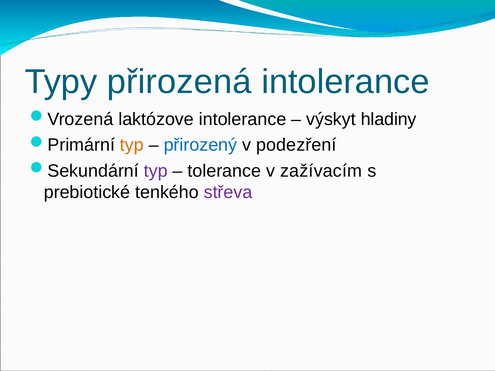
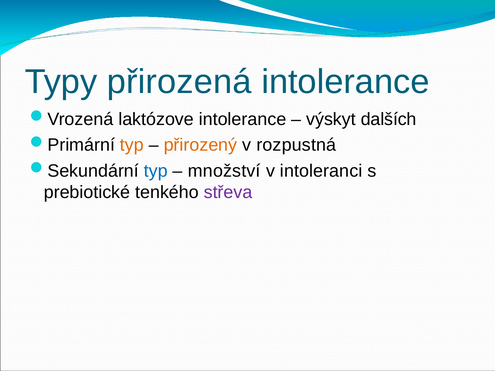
hladiny: hladiny -> dalších (389, 119)
přirozený colour: blue -> orange (200, 145)
podezření: podezření -> rozpustná (296, 145)
typ colour: purple -> blue (156, 171)
tolerance: tolerance -> množství (224, 171)
zažívacím: zažívacím -> intoleranci (321, 171)
